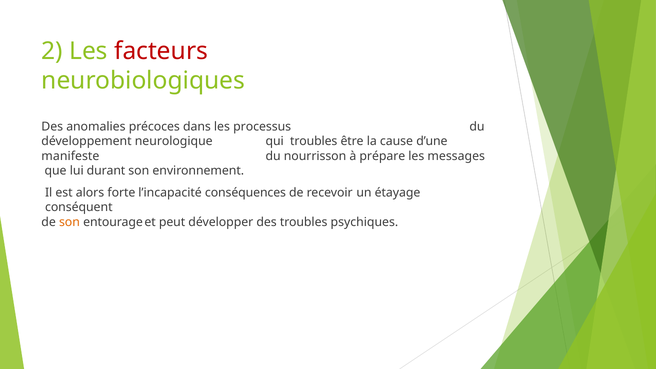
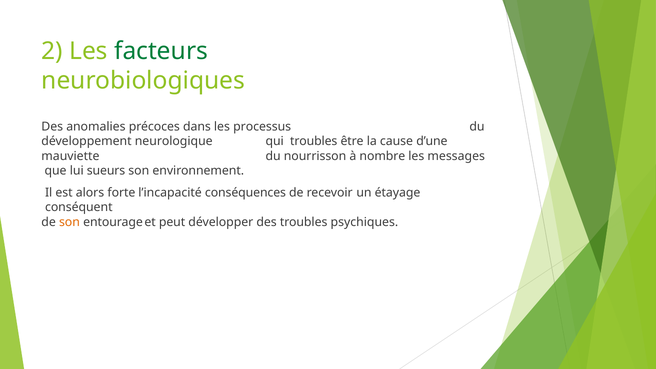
facteurs colour: red -> green (161, 51)
manifeste: manifeste -> mauviette (70, 156)
prépare: prépare -> nombre (382, 156)
durant: durant -> sueurs (106, 171)
